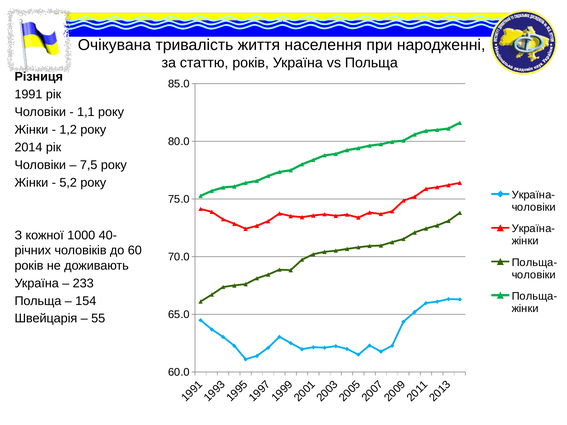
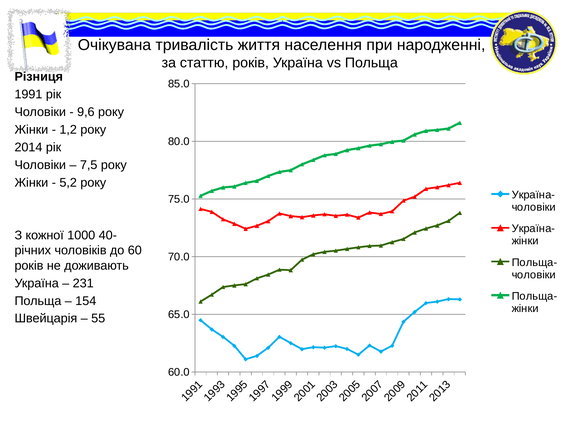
1,1: 1,1 -> 9,6 (86, 112)
233: 233 -> 231 (83, 283)
